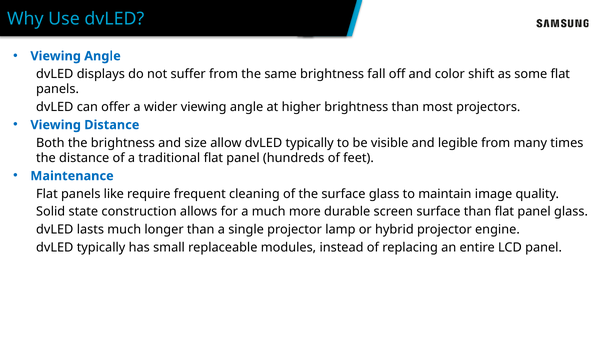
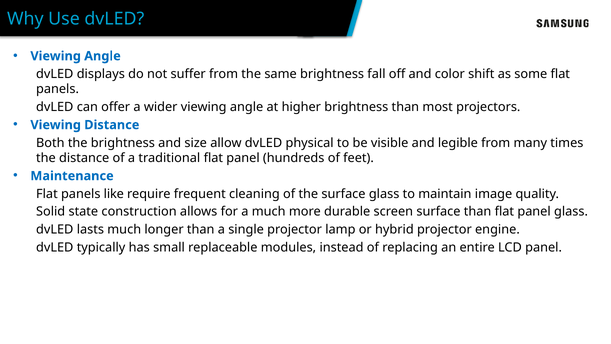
allow dvLED typically: typically -> physical (310, 143)
